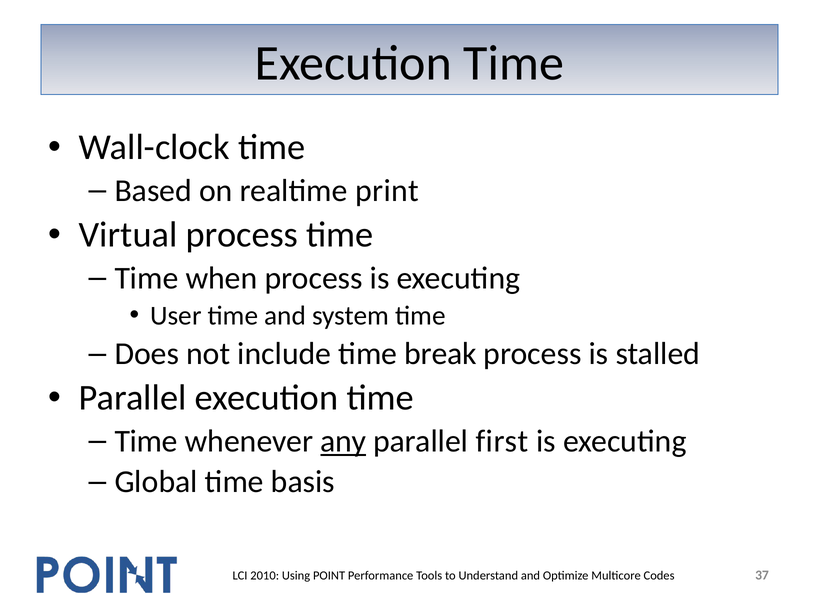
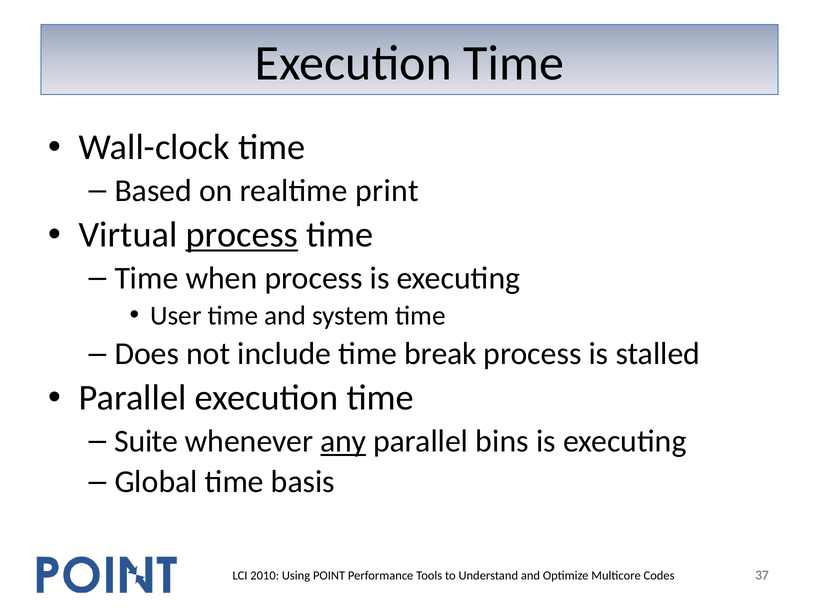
process underline: none -> present (242, 235)
Time: Time -> Suite (146, 441)
first: first -> bins (502, 441)
